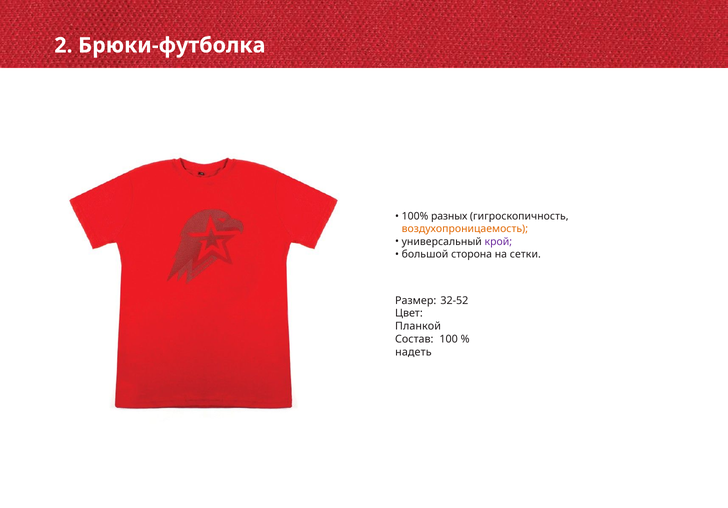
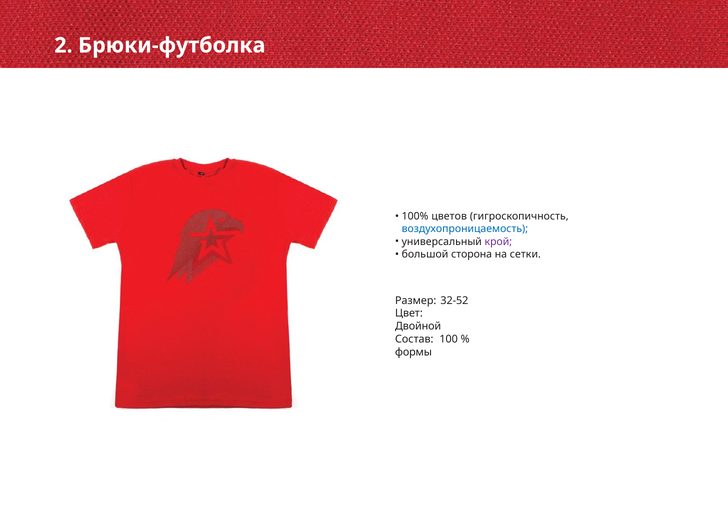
разных: разных -> цветов (449, 216)
воздухопроницаемость colour: orange -> blue (465, 229)
Планкой: Планкой -> Двойной (418, 326)
надеть: надеть -> формы (414, 352)
